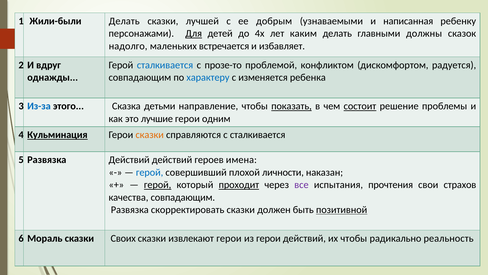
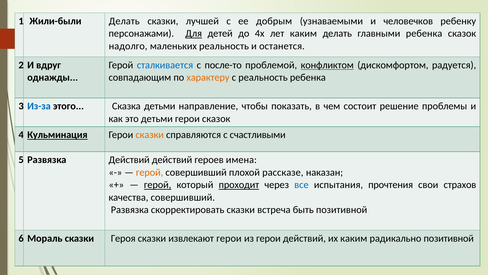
написанная: написанная -> человечков (408, 21)
главными должны: должны -> ребенка (424, 33)
маленьких встречается: встречается -> реальность (224, 46)
избавляет: избавляет -> останется (282, 46)
прозе-то: прозе-то -> после-то (223, 65)
конфликтом underline: none -> present (327, 65)
характеру colour: blue -> orange (208, 77)
с изменяется: изменяется -> реальность (263, 77)
показать underline: present -> none (292, 106)
состоит underline: present -> none (360, 106)
это лучшие: лучшие -> детьми (157, 118)
герои одним: одним -> сказок (216, 118)
с сталкивается: сталкивается -> счастливыми (258, 135)
герой colour: blue -> orange (150, 172)
личности: личности -> рассказе (283, 172)
все colour: purple -> blue (301, 184)
качества совпадающим: совпадающим -> совершивший (183, 197)
должен: должен -> встреча (274, 209)
позитивной underline: present -> none (342, 209)
Своих: Своих -> Героя (123, 238)
их чтобы: чтобы -> каким (354, 238)
радикально реальность: реальность -> позитивной (449, 238)
